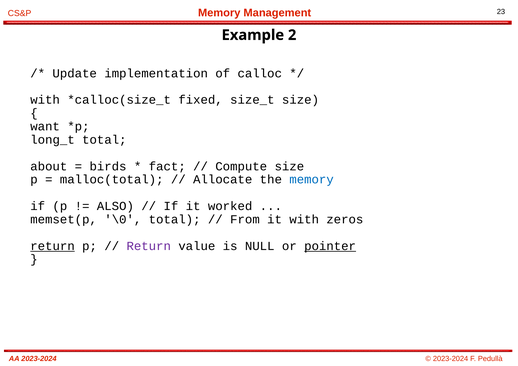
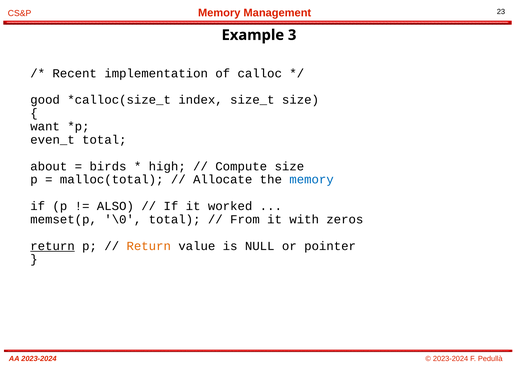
2: 2 -> 3 (292, 35)
Update: Update -> Recent (75, 73)
with: with -> good (45, 100)
fixed: fixed -> index (201, 100)
long_t: long_t -> even_t (53, 140)
fact: fact -> high (167, 166)
Return colour: purple -> orange (149, 246)
pointer underline: present -> none (330, 246)
